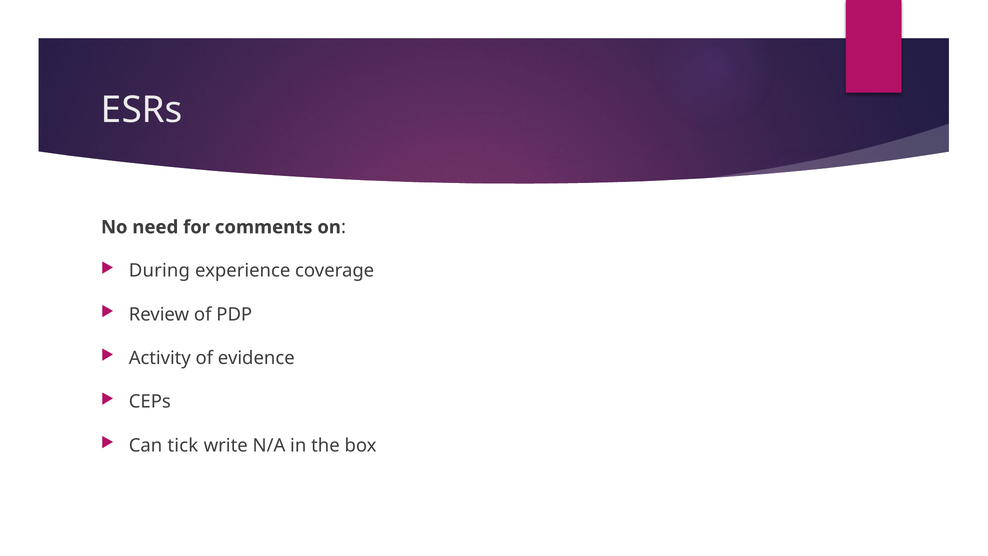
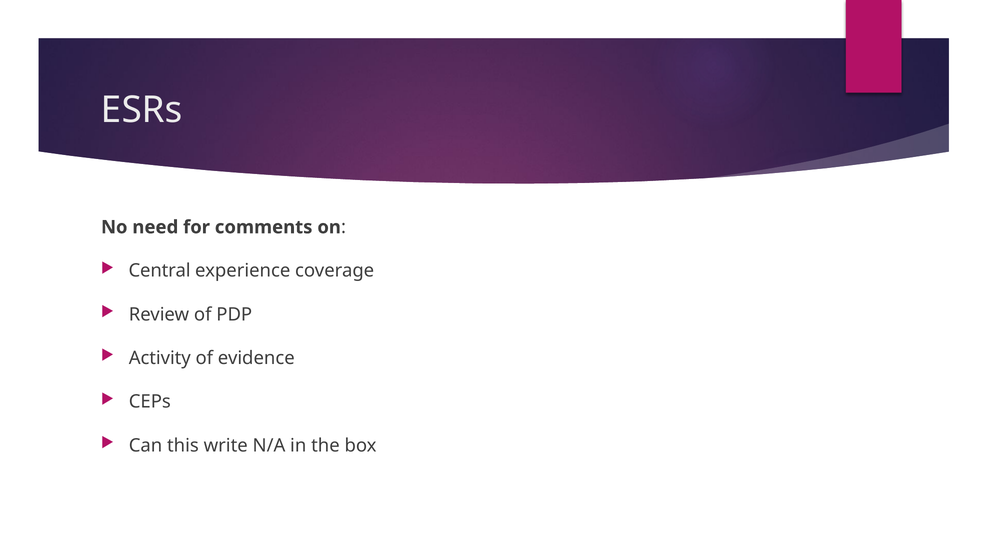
During: During -> Central (160, 271)
tick: tick -> this (183, 445)
